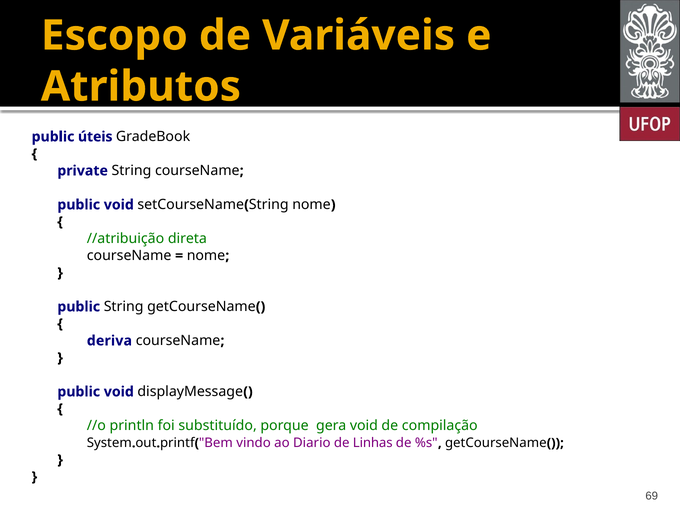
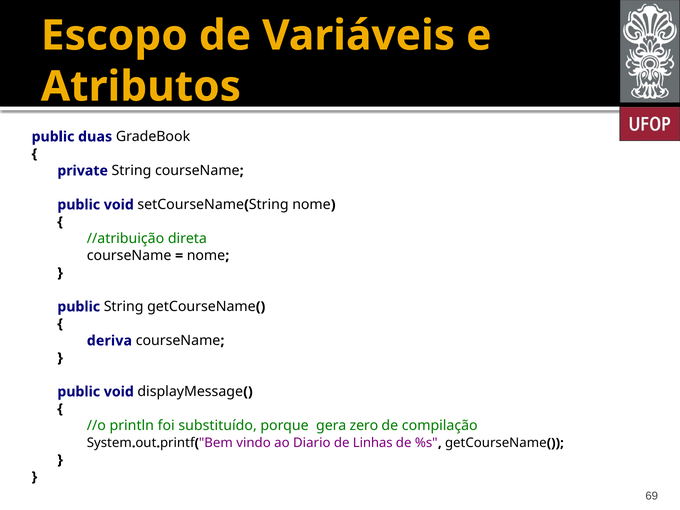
úteis: úteis -> duas (95, 137)
gera void: void -> zero (364, 426)
